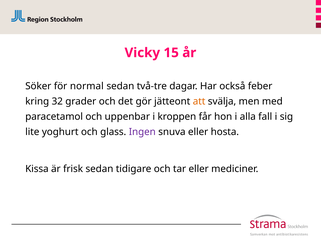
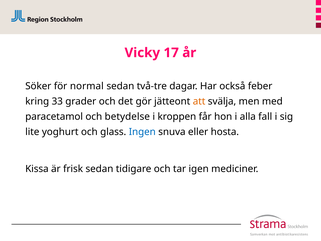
15: 15 -> 17 (171, 53)
32: 32 -> 33 (57, 101)
uppenbar: uppenbar -> betydelse (127, 117)
Ingen colour: purple -> blue (142, 132)
tar eller: eller -> igen (199, 169)
